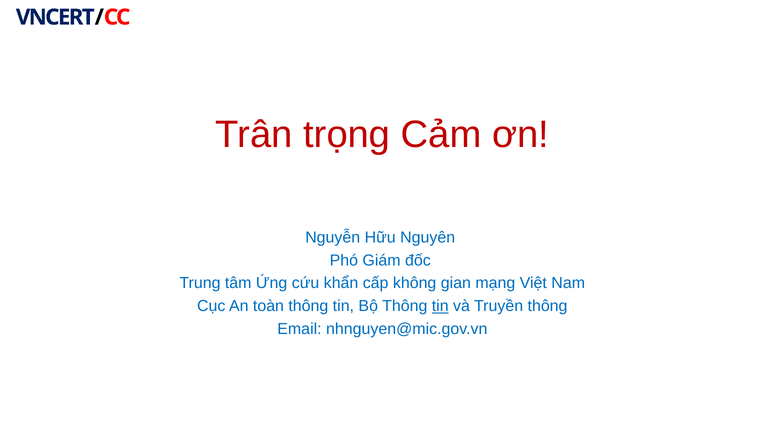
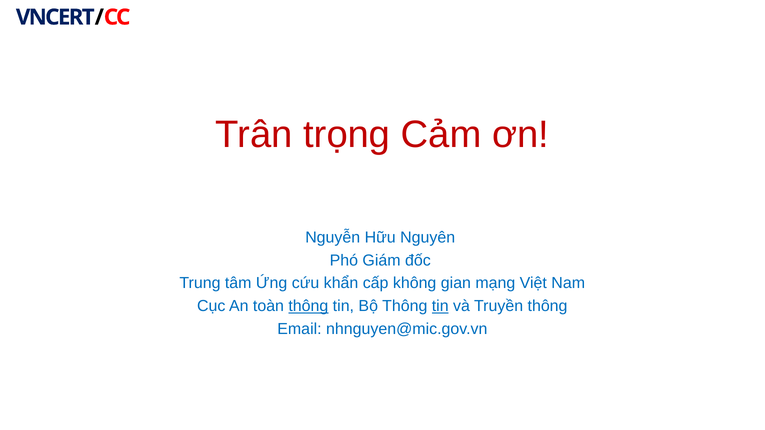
thông underline: none -> present (308, 306)
